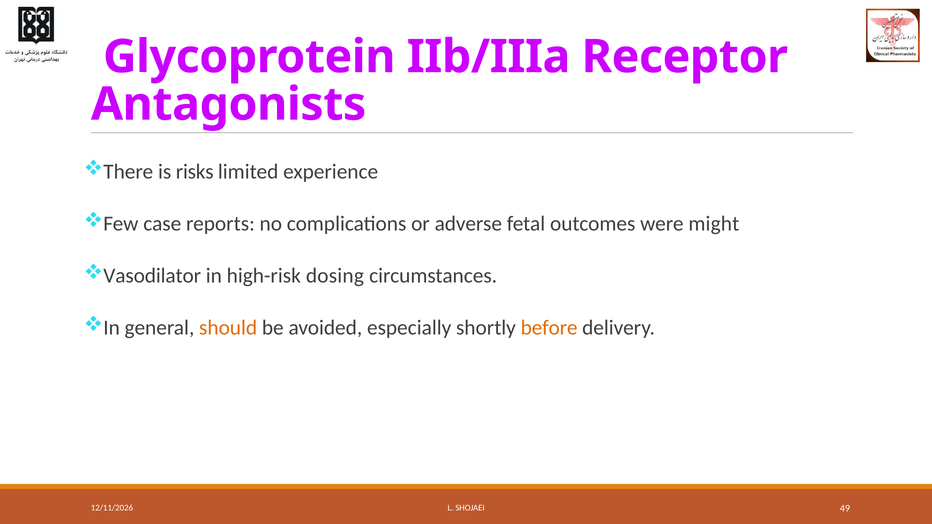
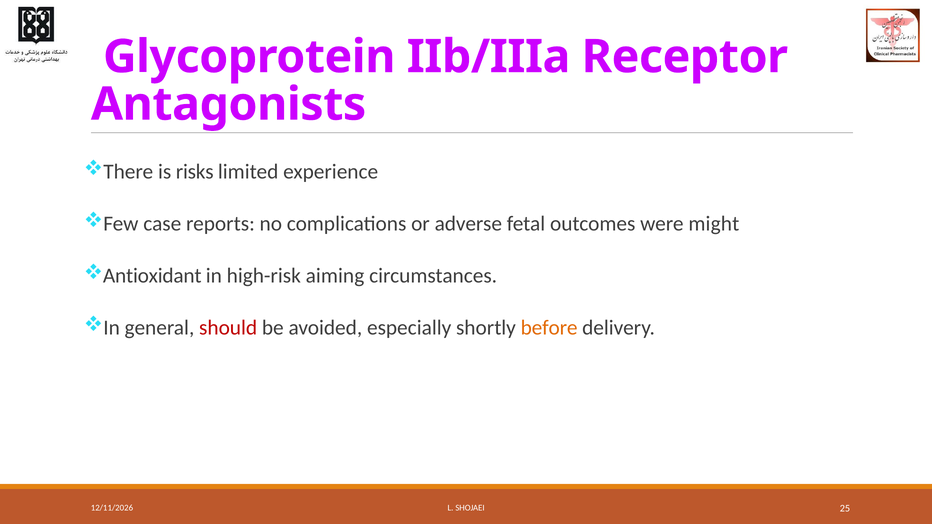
Vasodilator: Vasodilator -> Antioxidant (152, 276)
dosing: dosing -> aiming (335, 276)
should colour: orange -> red (228, 328)
49: 49 -> 25 (845, 508)
